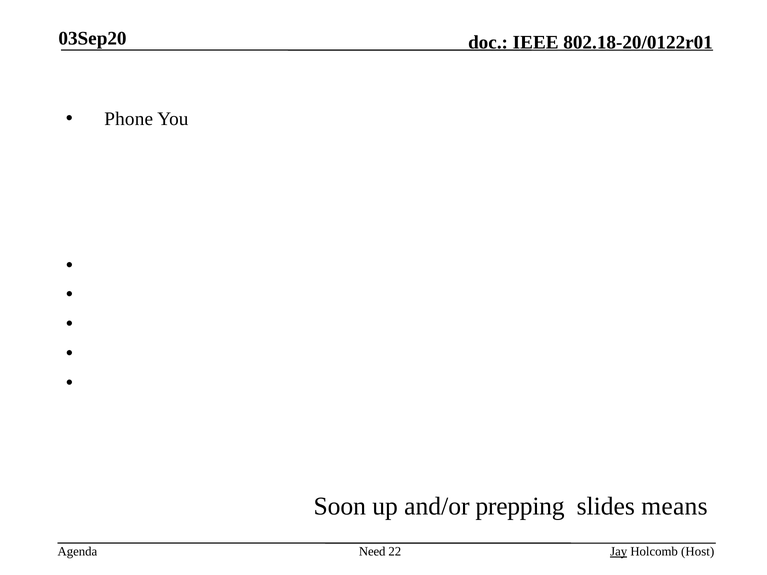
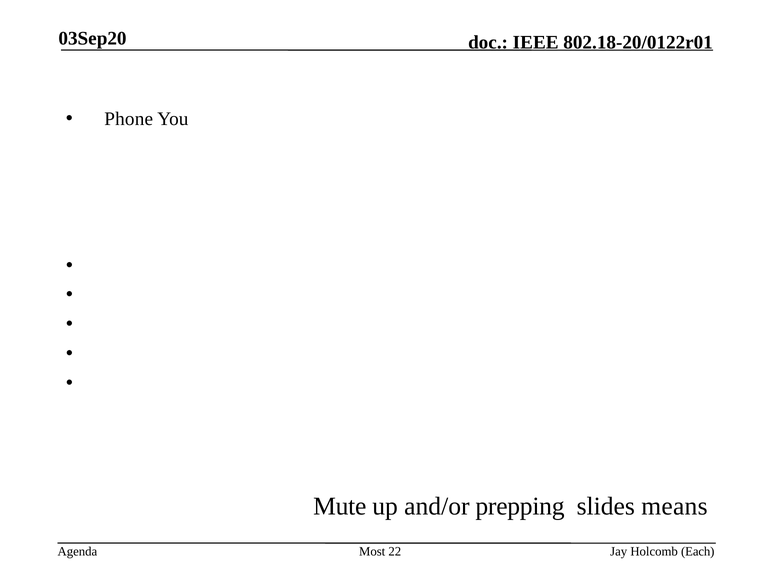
Soon: Soon -> Mute (340, 507)
Need: Need -> Most (372, 552)
Jay underline: present -> none (619, 552)
Host: Host -> Each (698, 552)
